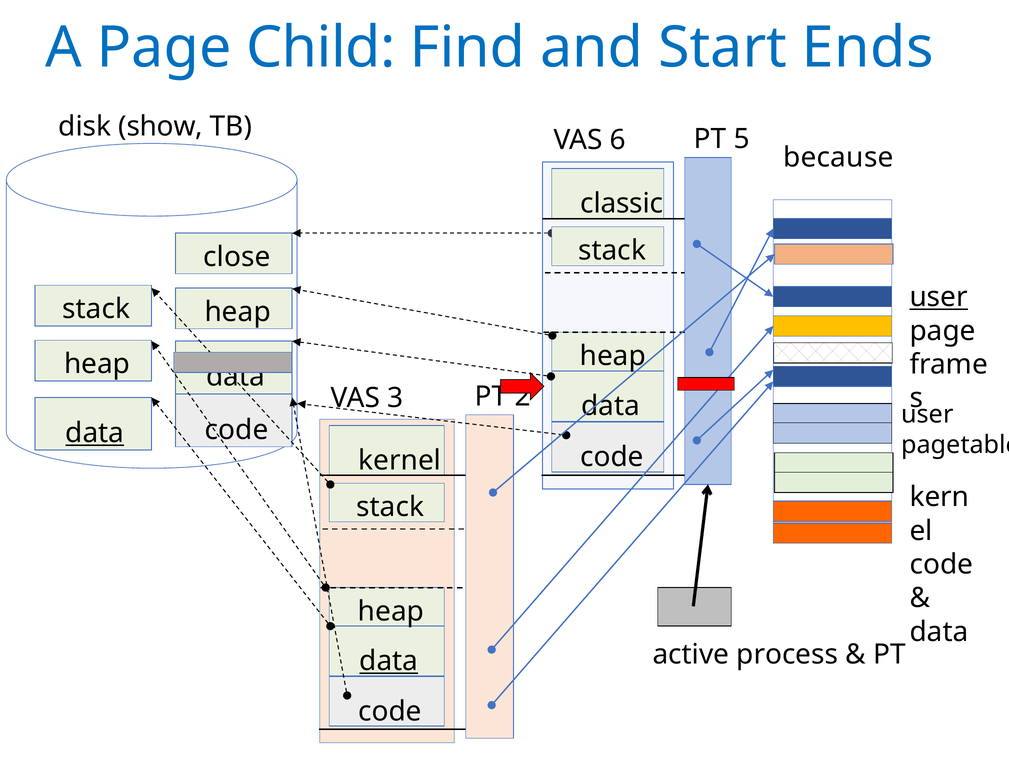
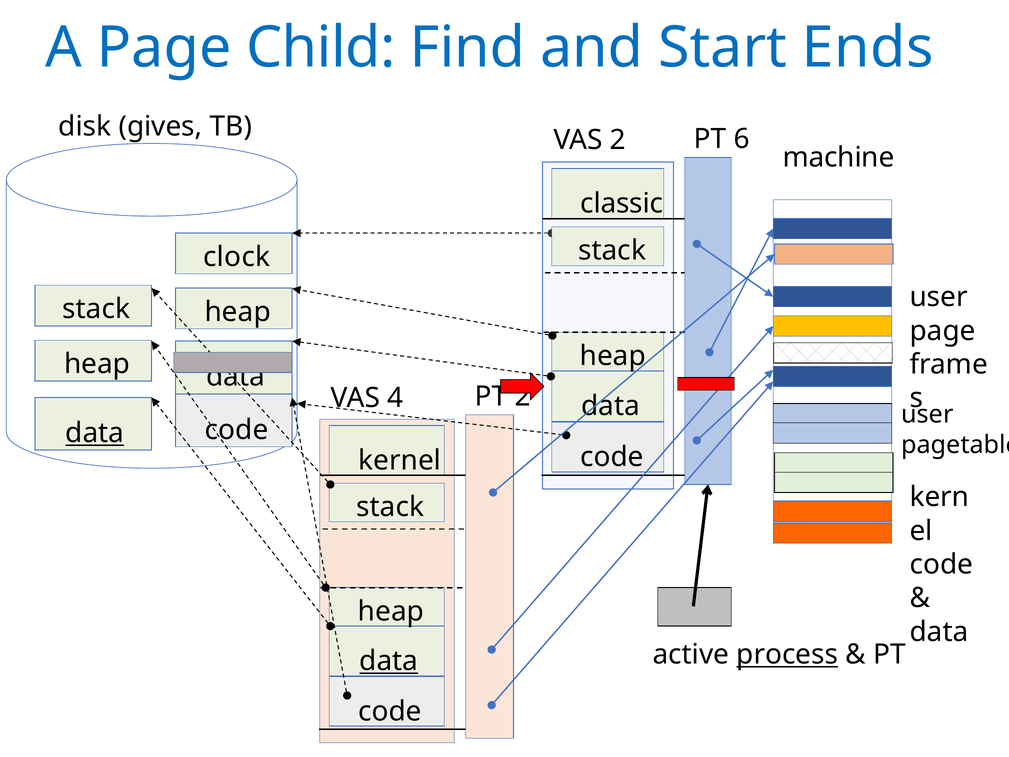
show: show -> gives (161, 126)
VAS 6: 6 -> 2 (618, 140)
5: 5 -> 6 (742, 139)
because: because -> machine (839, 157)
close: close -> clock (237, 257)
user underline: present -> none (939, 297)
3: 3 -> 4 (395, 398)
process underline: none -> present (787, 654)
